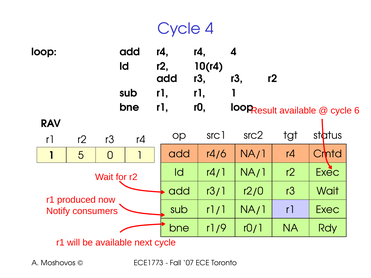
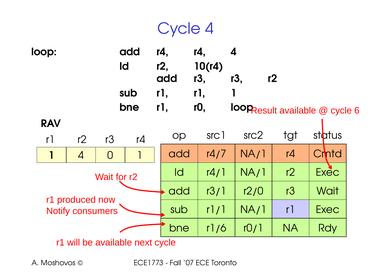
r4/6: r4/6 -> r4/7 (216, 154)
1 5: 5 -> 4 (81, 156)
r1/9: r1/9 -> r1/6 (216, 228)
